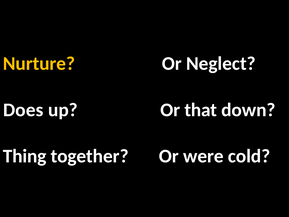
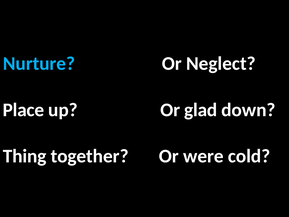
Nurture colour: yellow -> light blue (39, 63)
Does: Does -> Place (23, 110)
that: that -> glad (201, 110)
